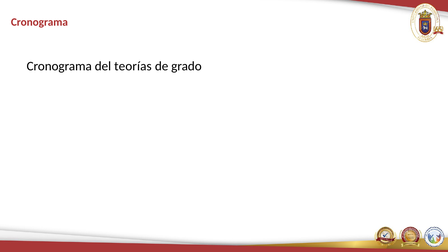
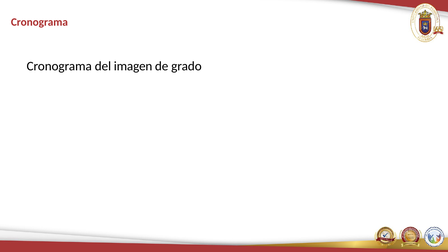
teorías: teorías -> imagen (133, 66)
